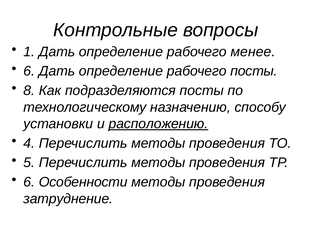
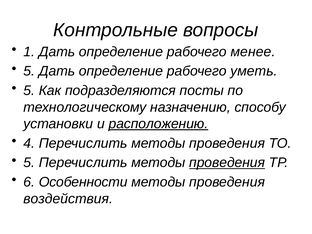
6: 6 -> 5 (29, 71)
рабочего посты: посты -> уметь (254, 71)
8: 8 -> 5 (29, 91)
проведения underline: none -> present (227, 163)
затруднение: затруднение -> воздействия (68, 199)
